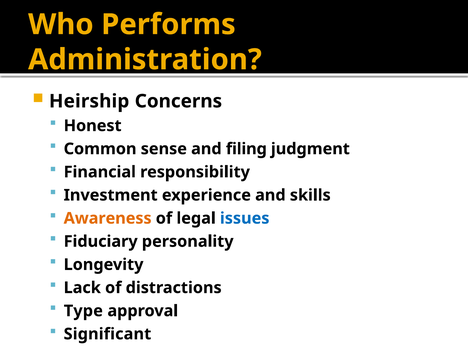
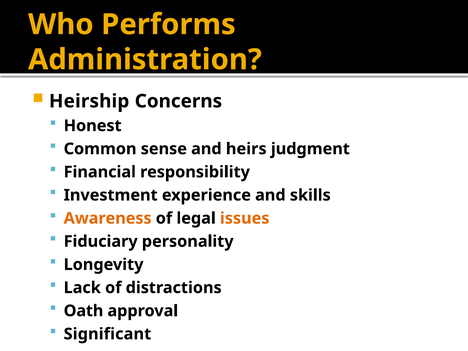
filing: filing -> heirs (246, 149)
issues colour: blue -> orange (245, 218)
Type: Type -> Oath (84, 311)
